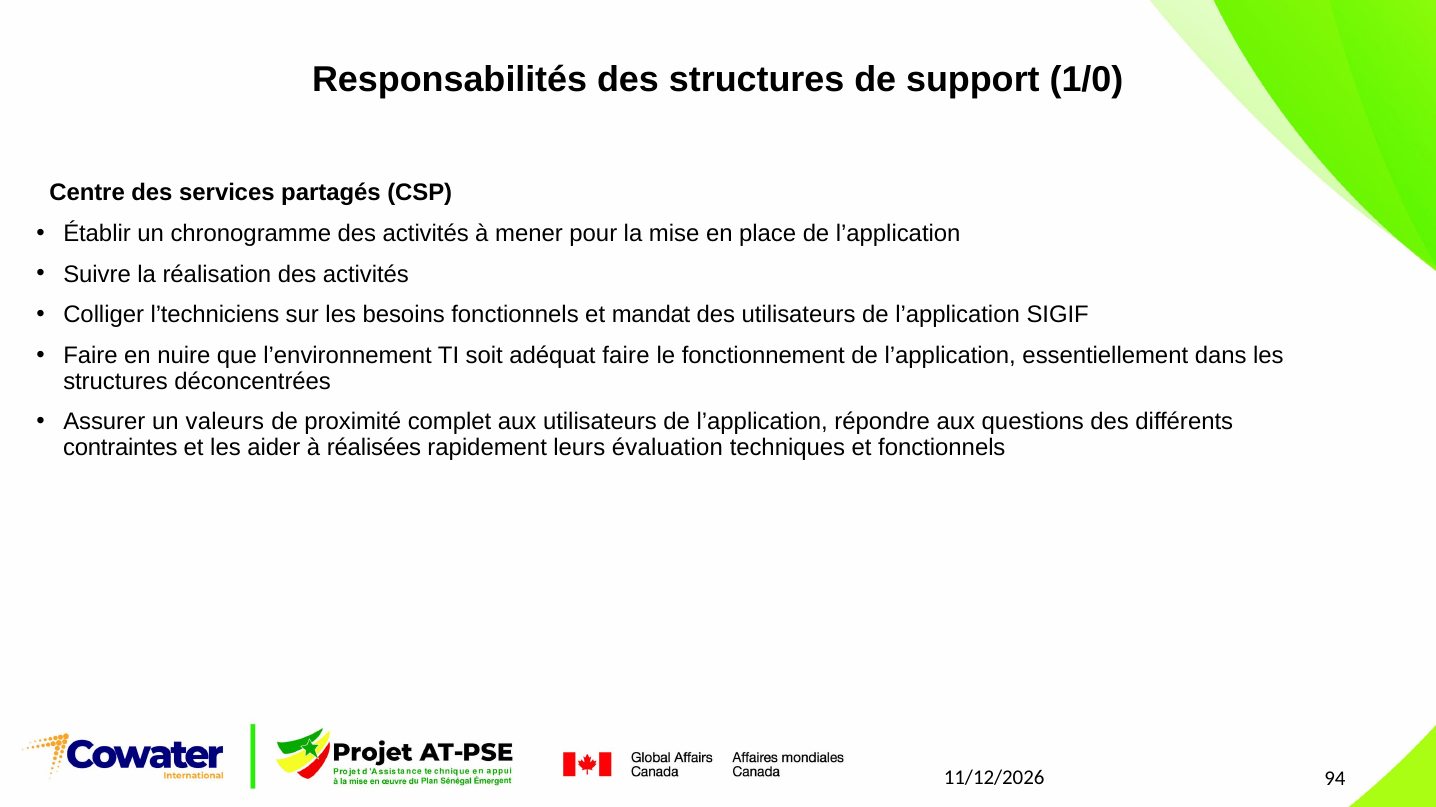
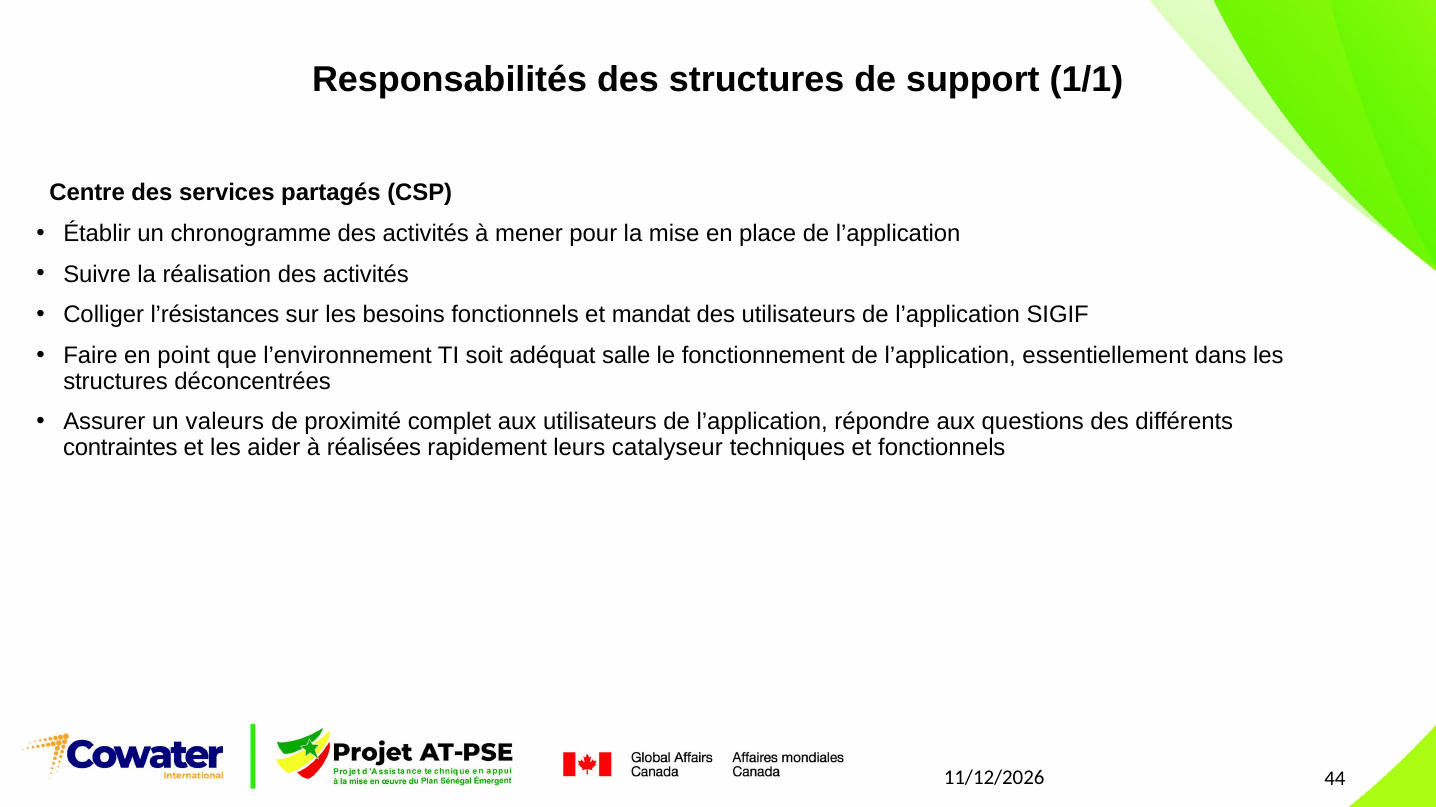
1/0: 1/0 -> 1/1 (1086, 80)
l’techniciens: l’techniciens -> l’résistances (215, 315)
nuire: nuire -> point (184, 356)
adéquat faire: faire -> salle (626, 356)
évaluation: évaluation -> catalyseur (667, 448)
94: 94 -> 44 (1335, 779)
